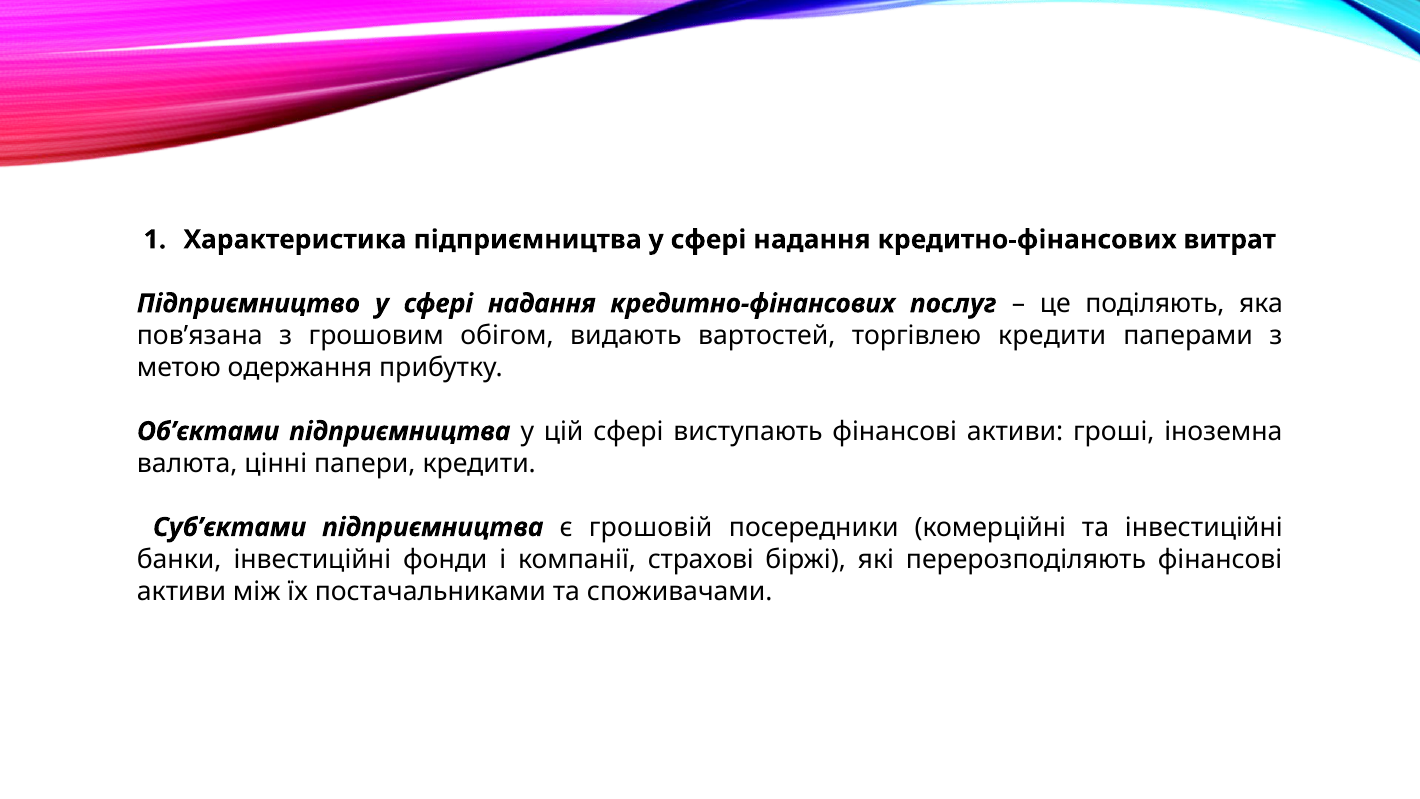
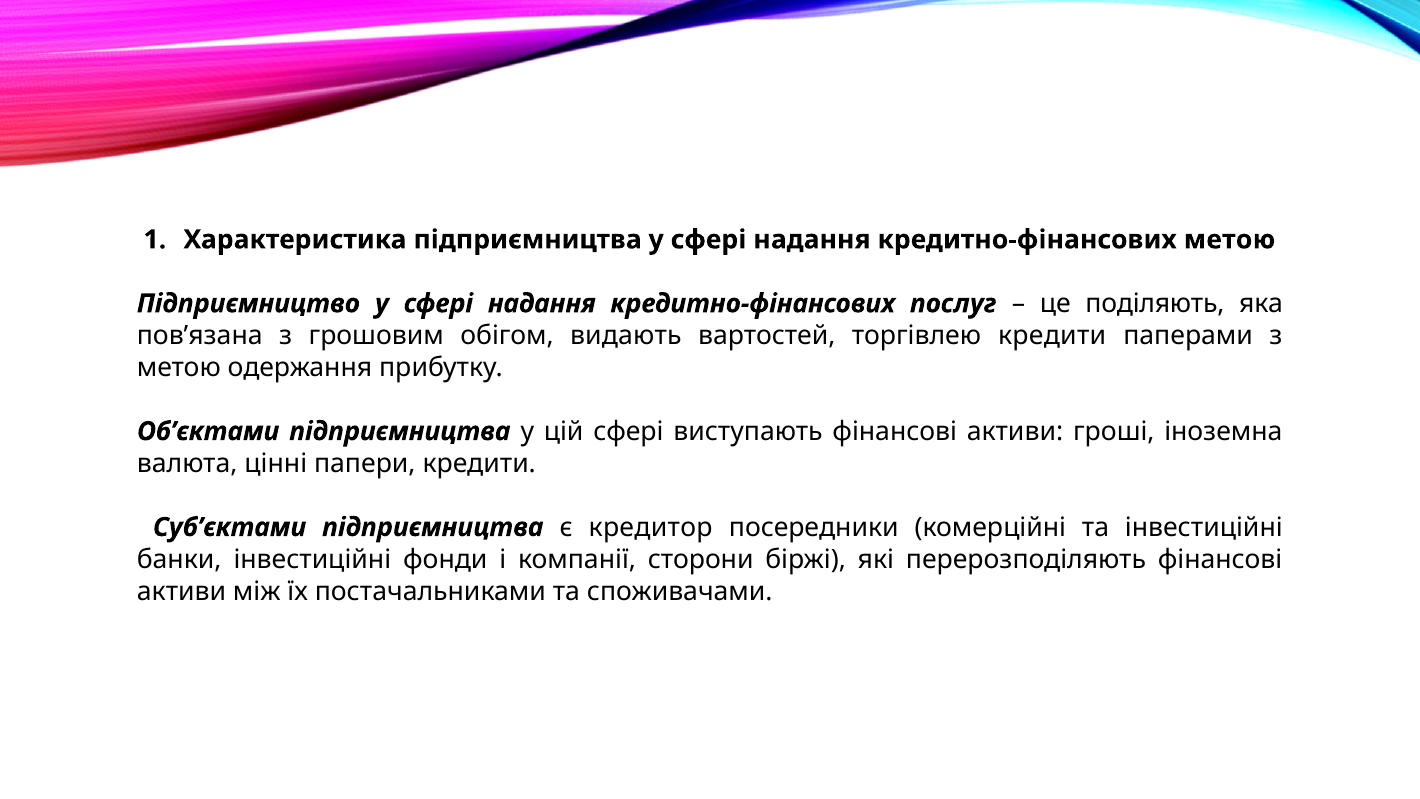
кредитно-фінансових витрат: витрат -> метою (1230, 240)
грошовій: грошовій -> кредитор (651, 527)
страхові: страхові -> сторони (701, 559)
